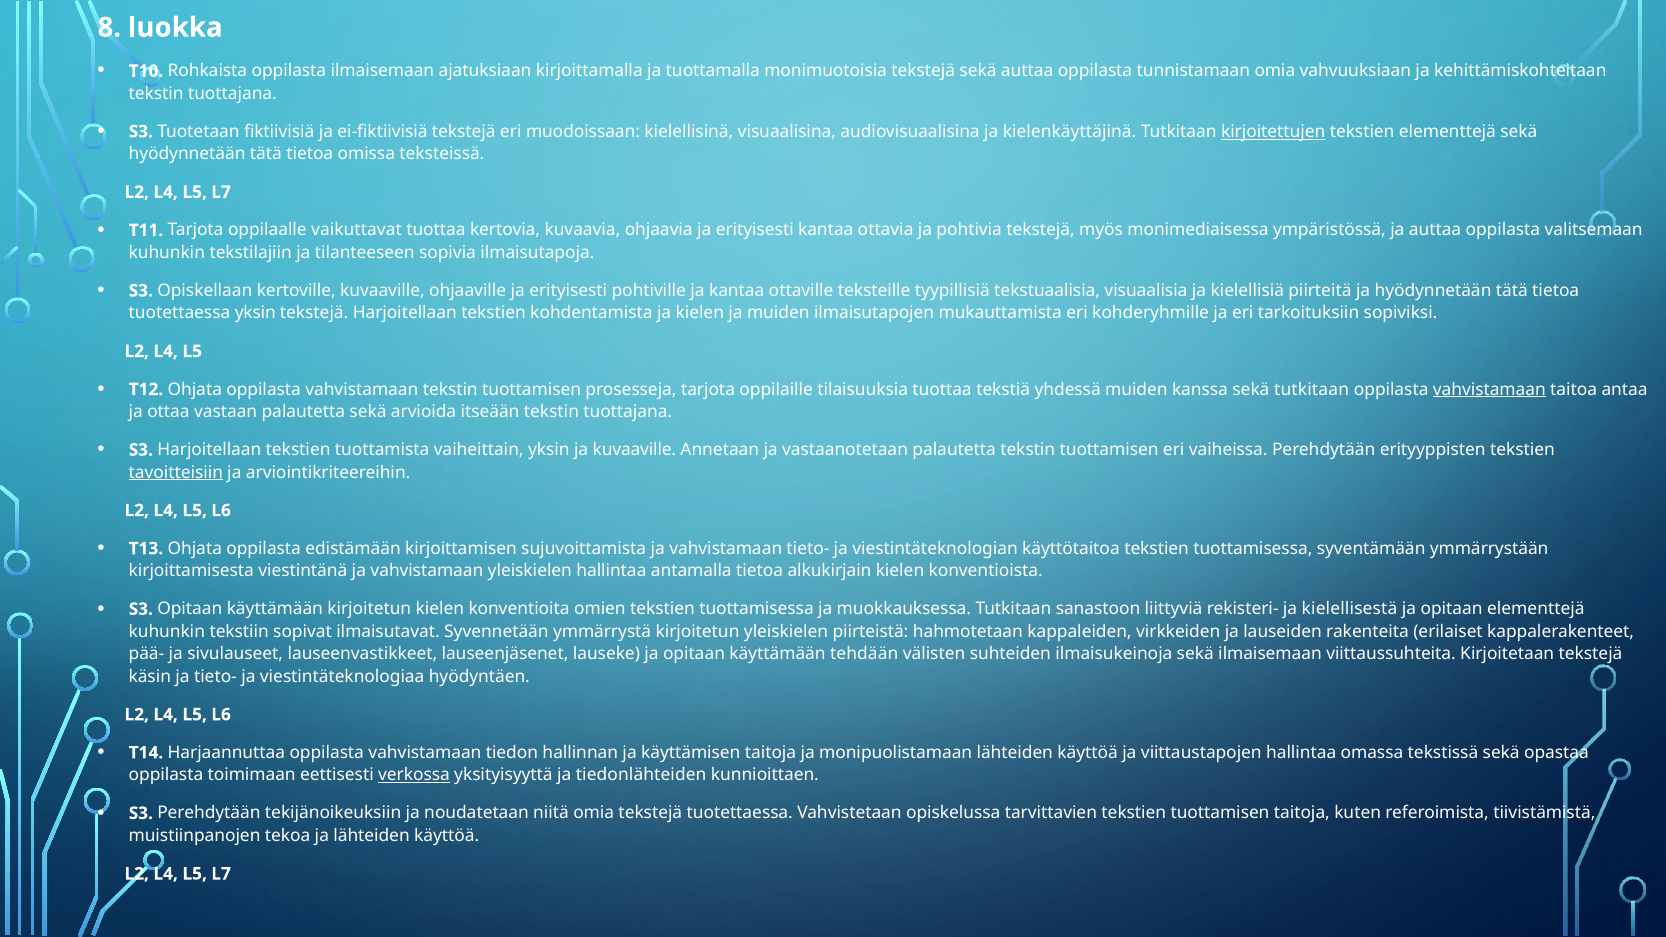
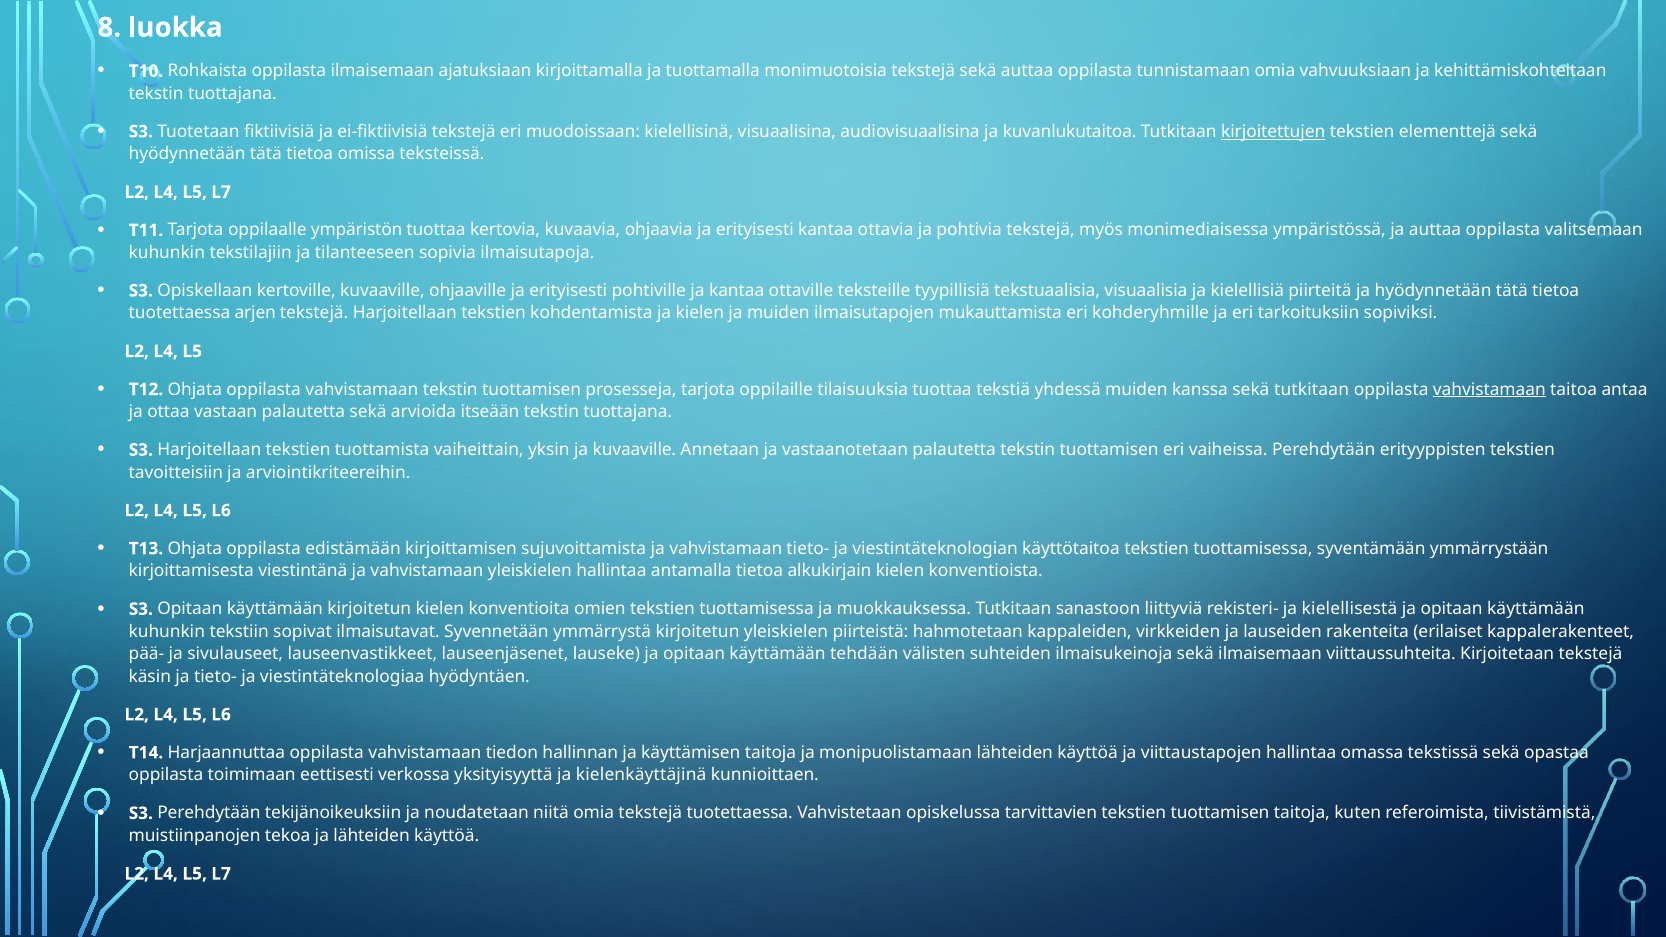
kielenkäyttäjinä: kielenkäyttäjinä -> kuvanlukutaitoa (1070, 132)
vaikuttavat: vaikuttavat -> ympäristön (357, 230)
tuotettaessa yksin: yksin -> arjen (255, 313)
tavoitteisiin underline: present -> none (176, 472)
elementtejä: elementtejä -> käyttämään (1536, 609)
verkossa underline: present -> none (414, 775)
tiedonlähteiden: tiedonlähteiden -> kielenkäyttäjinä (641, 775)
